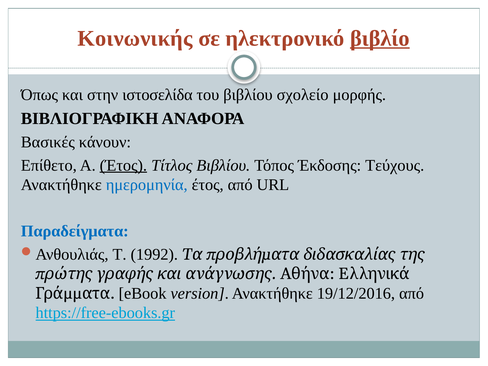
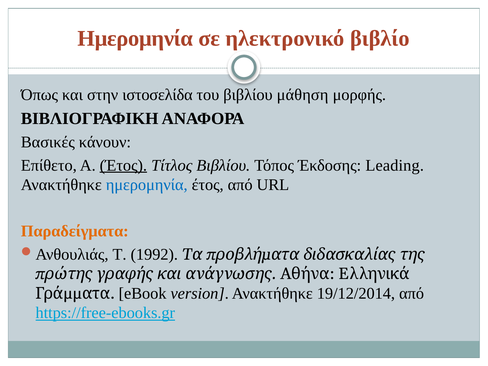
Κοινωνικής: Κοινωνικής -> Ημερομηνία (135, 38)
βιβλίο underline: present -> none (380, 38)
σχολείο: σχολείο -> μάθηση (303, 95)
Τεύχους: Τεύχους -> Leading (395, 165)
Παραδείγματα colour: blue -> orange (75, 231)
19/12/2016: 19/12/2016 -> 19/12/2014 (356, 293)
